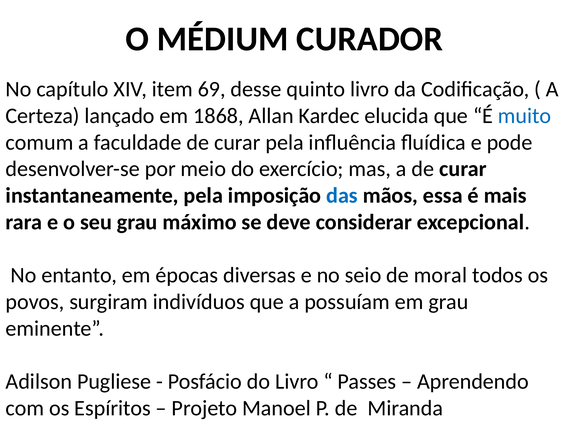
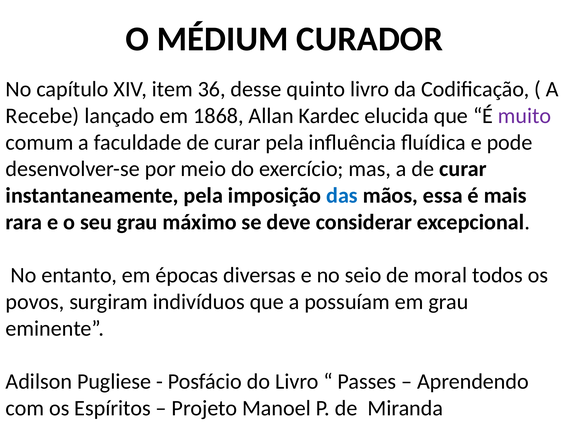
69: 69 -> 36 (212, 89)
Certeza: Certeza -> Recebe (42, 116)
muito colour: blue -> purple (525, 116)
